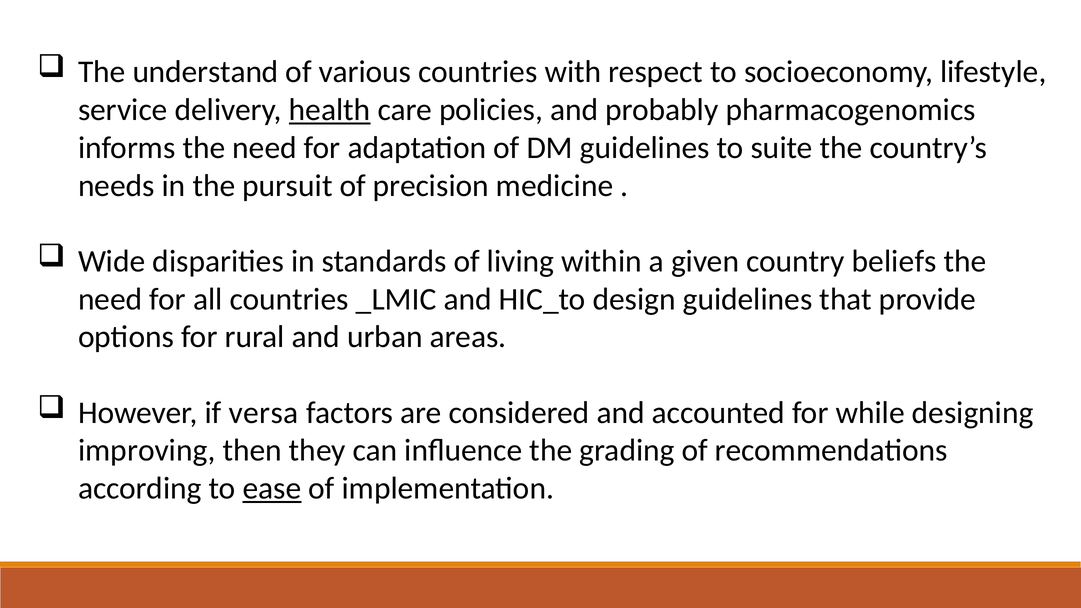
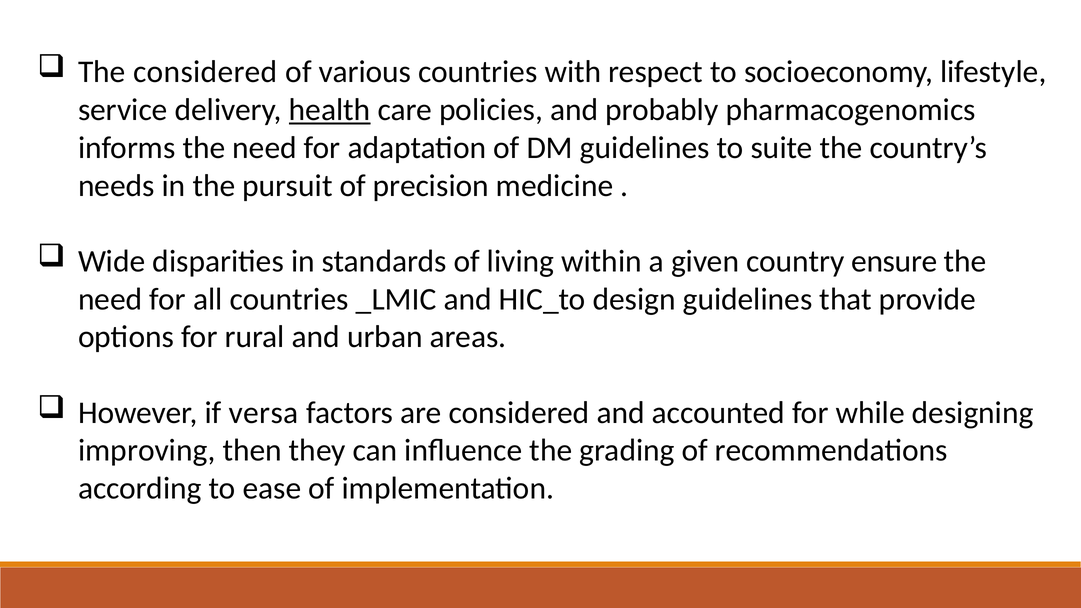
The understand: understand -> considered (205, 72)
beliefs: beliefs -> ensure (894, 261)
ease underline: present -> none (272, 488)
